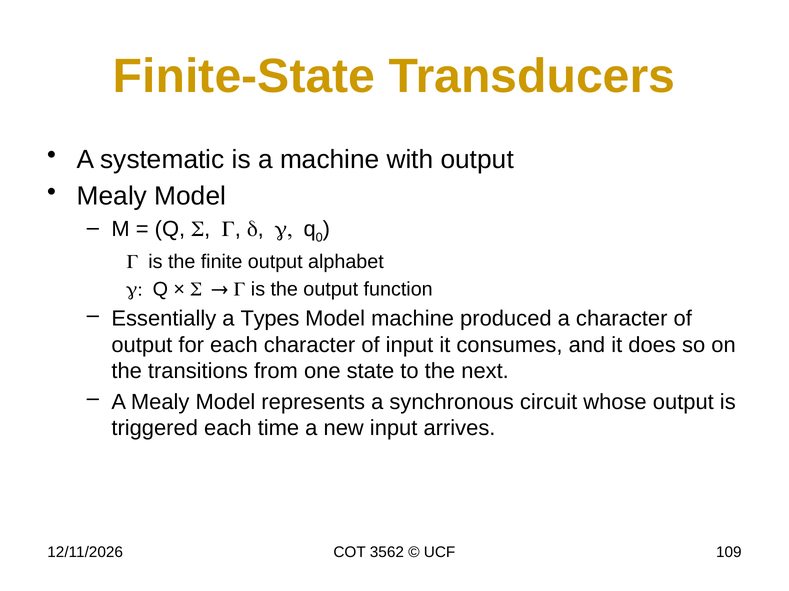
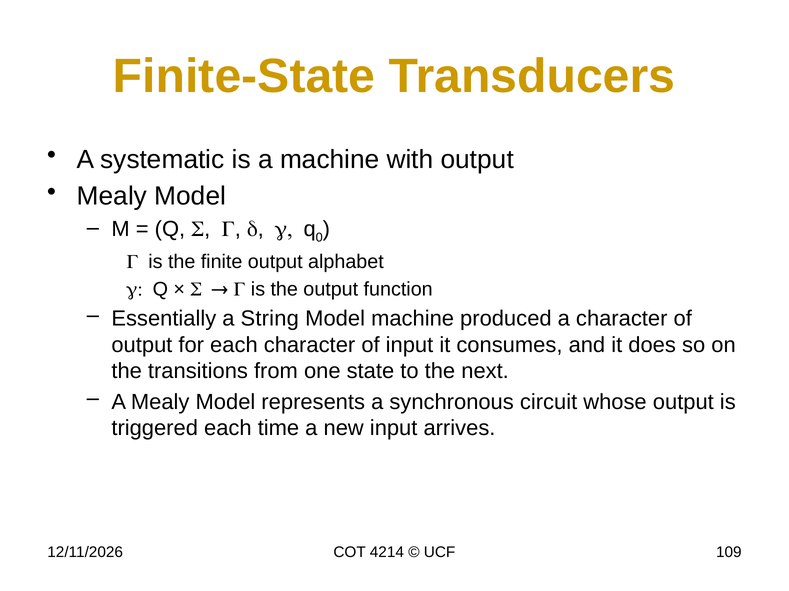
Types: Types -> String (270, 319)
3562: 3562 -> 4214 (387, 553)
